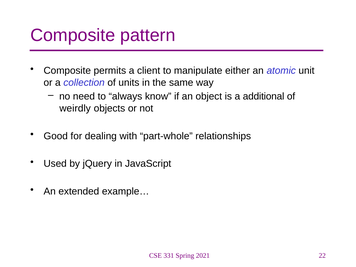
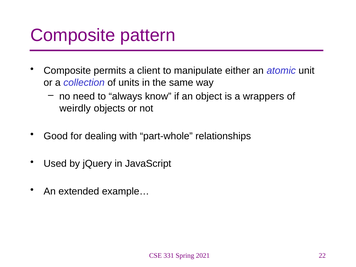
additional: additional -> wrappers (263, 96)
